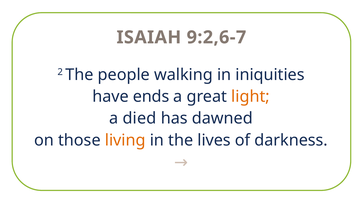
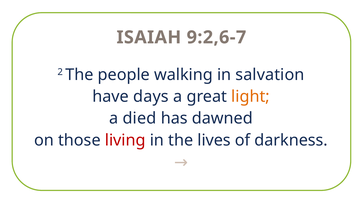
iniquities: iniquities -> salvation (270, 75)
ends: ends -> days (151, 96)
living colour: orange -> red (125, 140)
